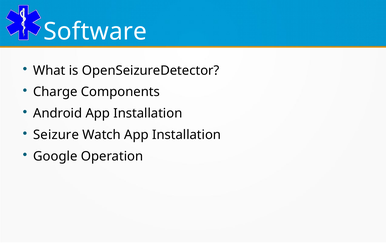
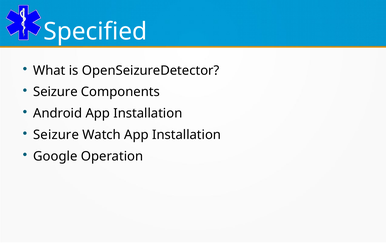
Software: Software -> Specified (95, 32)
Charge: Charge -> Seizure (55, 92)
